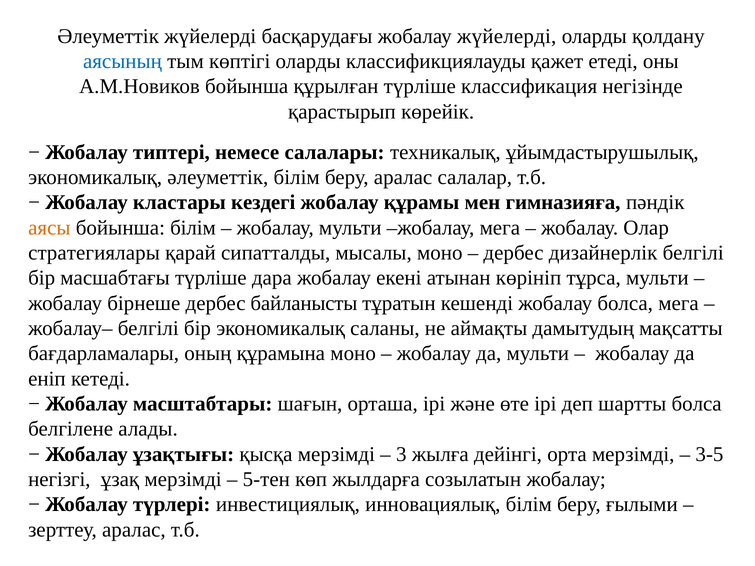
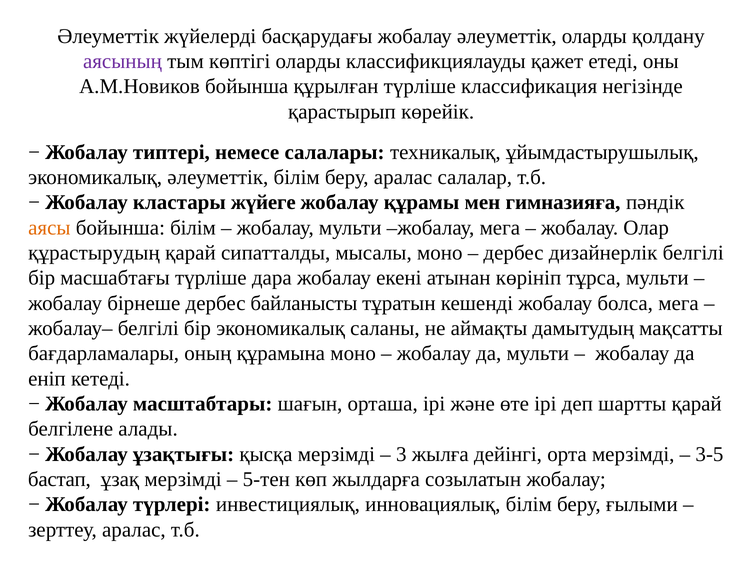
жобалау жүйелерді: жүйелерді -> әлеуметтік (507, 36)
аясының colour: blue -> purple (122, 61)
кездегі: кездегі -> жүйеге (263, 203)
стратегиялары: стратегиялары -> құрастырудың (94, 253)
шартты болса: болса -> қарай (697, 404)
негізгі: негізгі -> бастап (59, 480)
